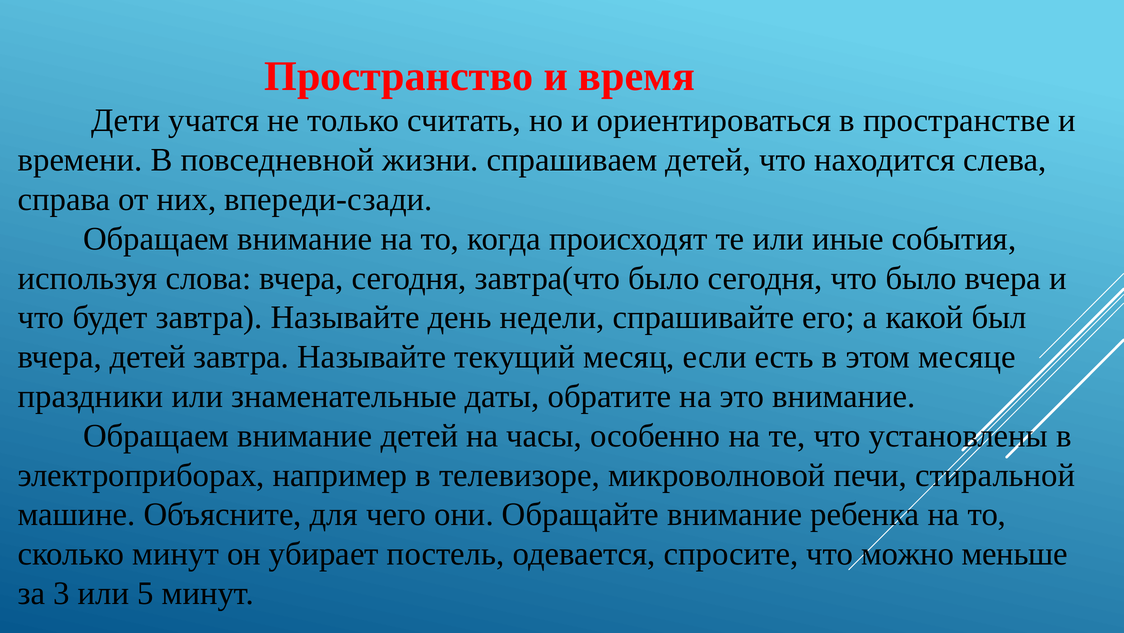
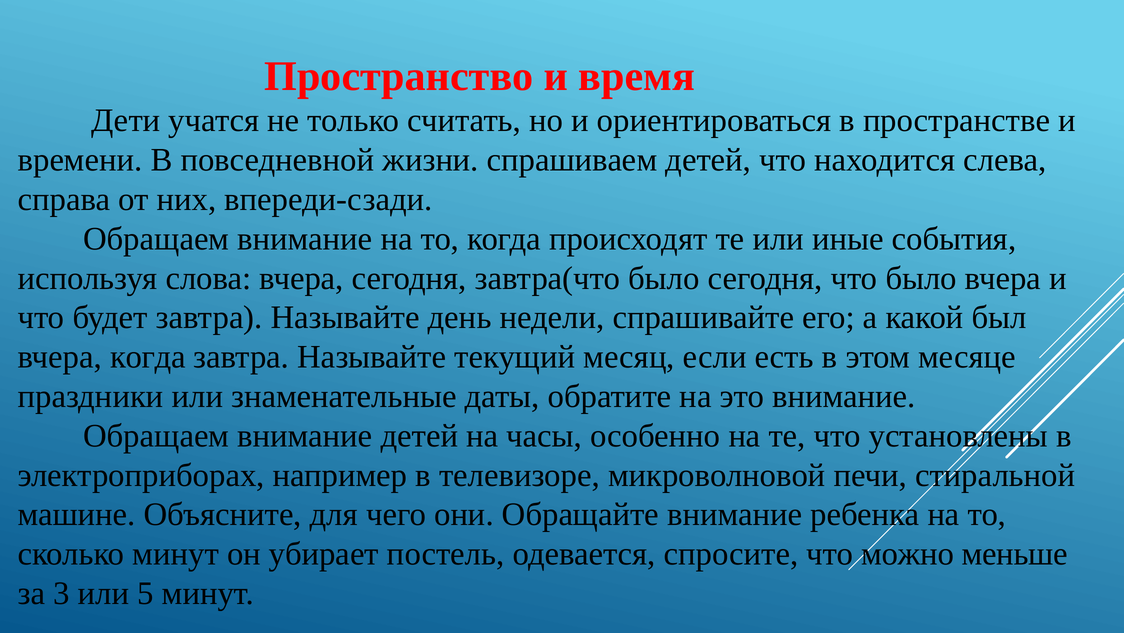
вчера детей: детей -> когда (148, 357)
